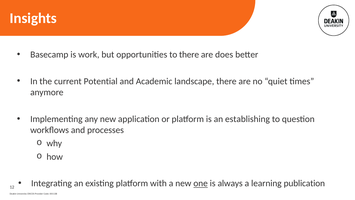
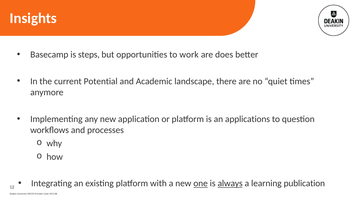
work: work -> steps (89, 54)
to there: there -> work (189, 54)
establishing: establishing -> applications (248, 119)
always underline: none -> present (230, 183)
